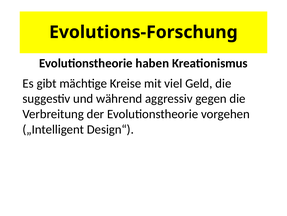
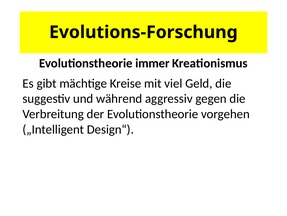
haben: haben -> immer (152, 63)
